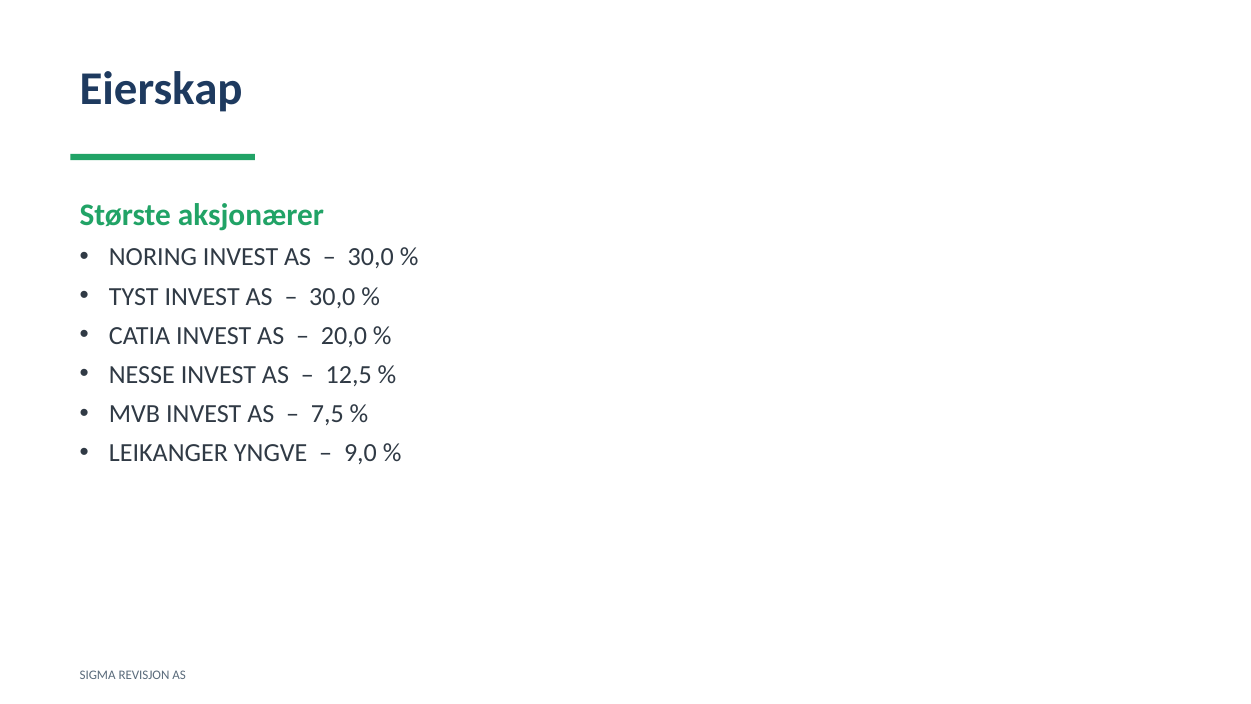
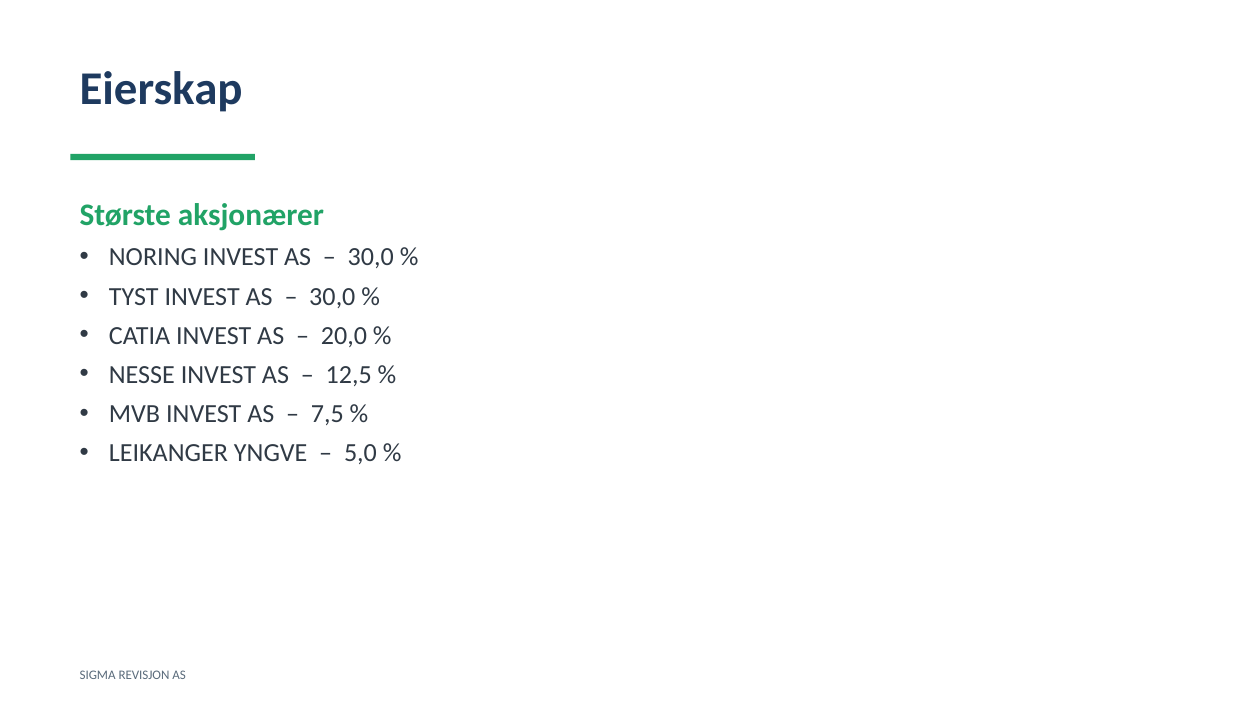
9,0: 9,0 -> 5,0 (360, 453)
